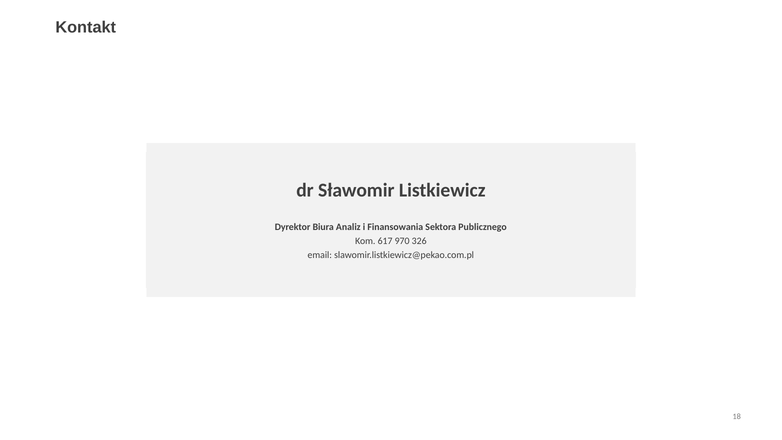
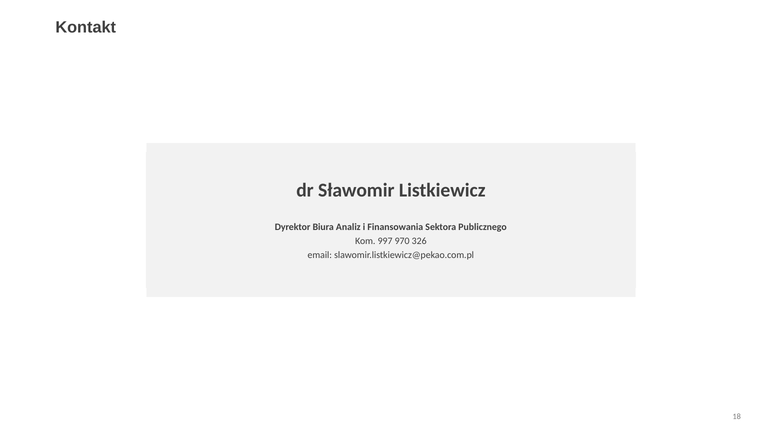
617: 617 -> 997 (385, 241)
